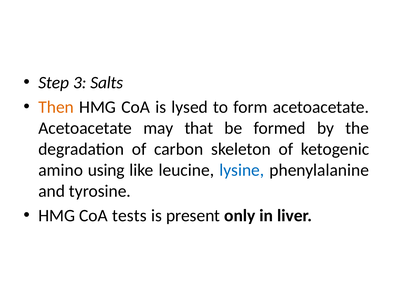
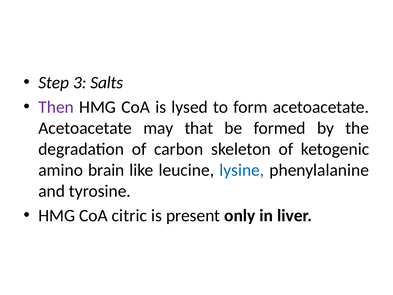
Then colour: orange -> purple (56, 107)
using: using -> brain (106, 170)
tests: tests -> citric (129, 215)
